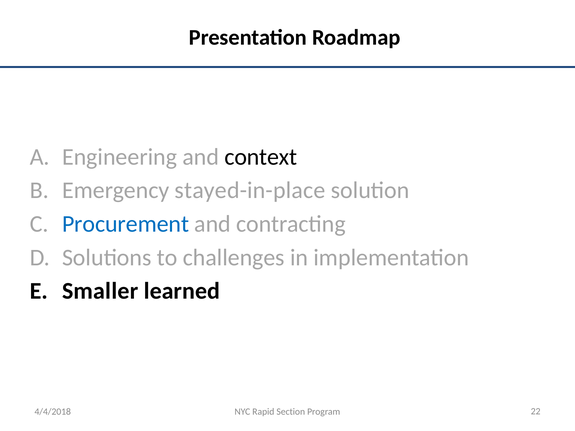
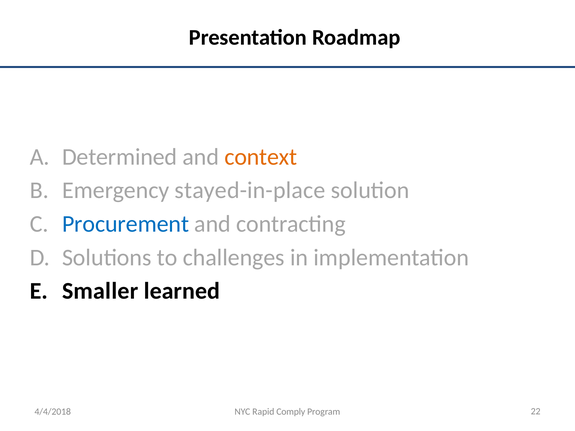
Engineering: Engineering -> Determined (120, 157)
context colour: black -> orange (261, 157)
Section: Section -> Comply (291, 412)
